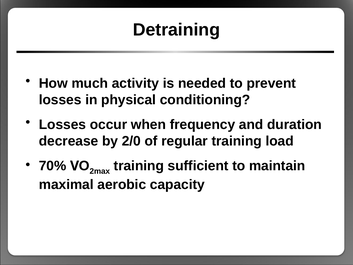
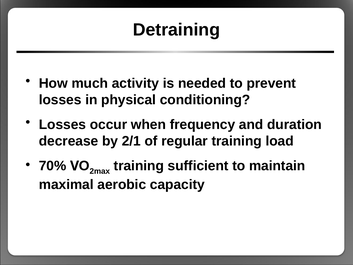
2/0: 2/0 -> 2/1 (131, 141)
